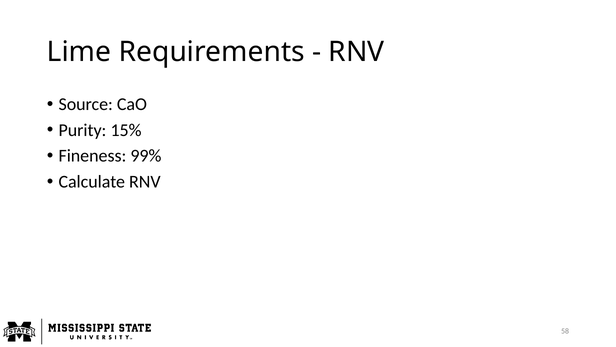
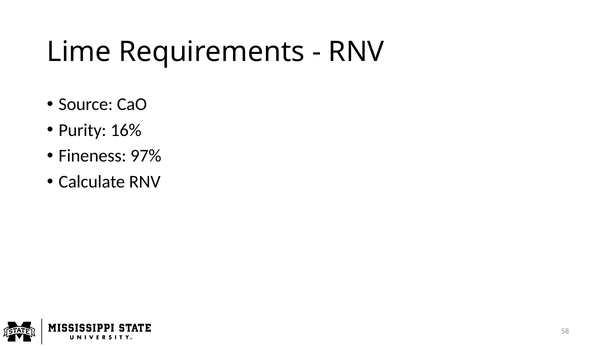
15%: 15% -> 16% (126, 130)
99%: 99% -> 97% (146, 156)
